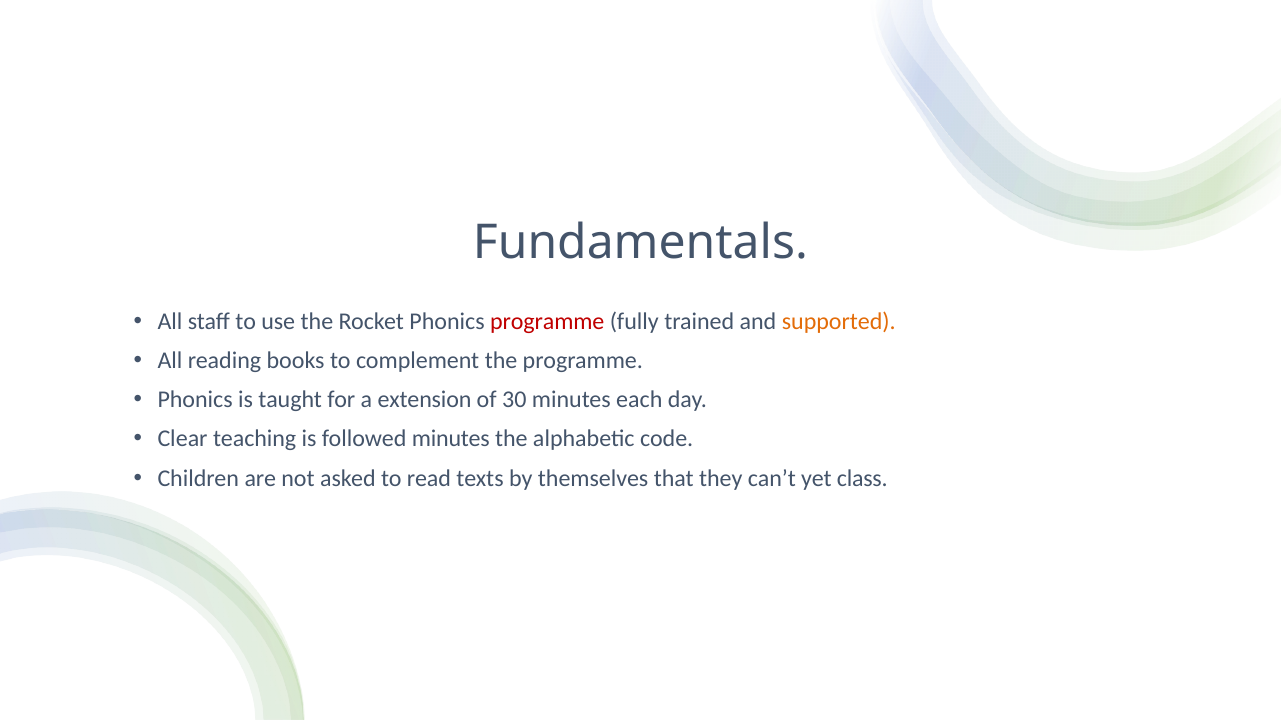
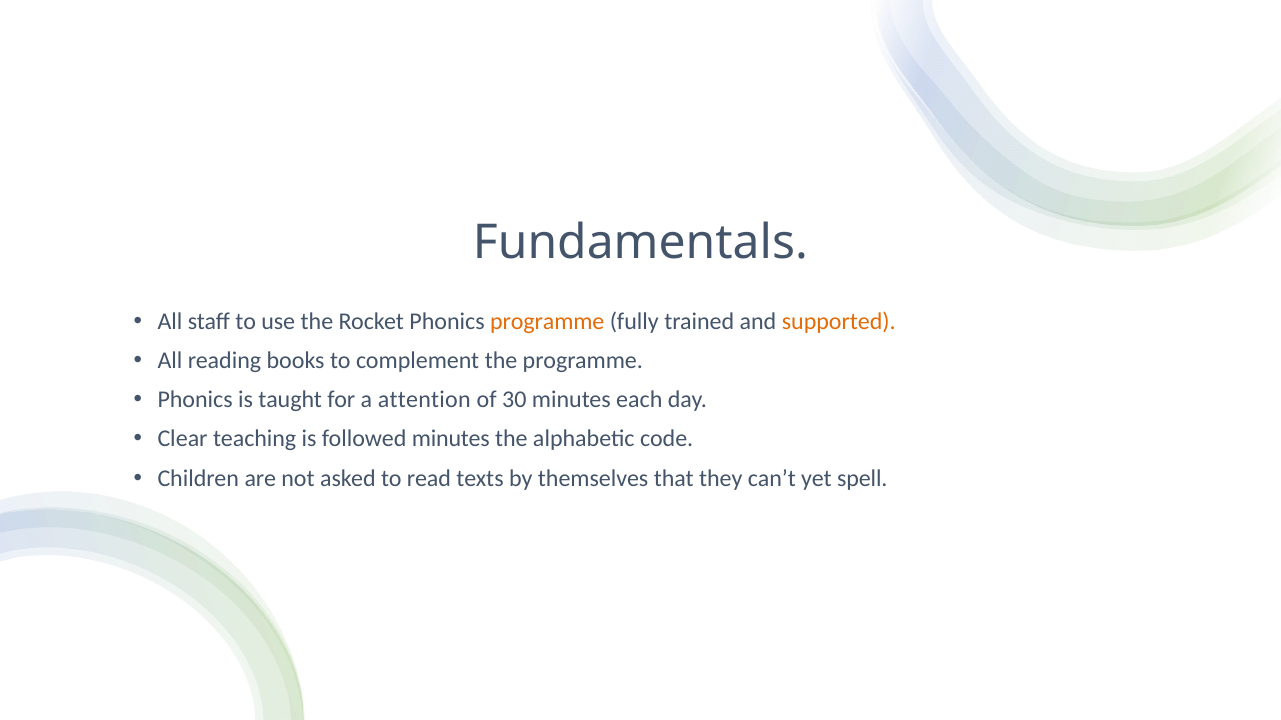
programme colour: red -> orange (547, 321)
extension: extension -> attention (424, 400)
class: class -> spell (862, 479)
